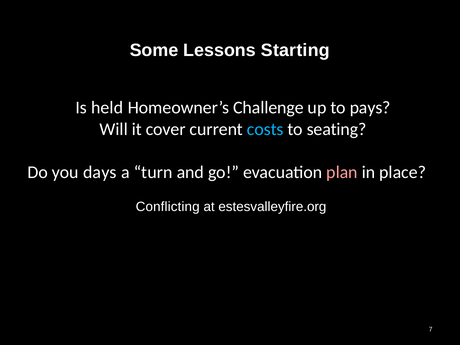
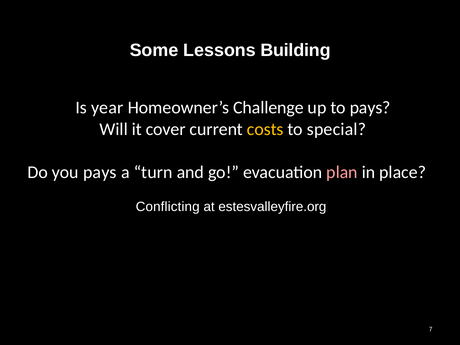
Starting: Starting -> Building (295, 50)
held: held -> year (107, 108)
costs colour: light blue -> yellow (265, 129)
seating: seating -> special (336, 129)
you days: days -> pays (100, 172)
